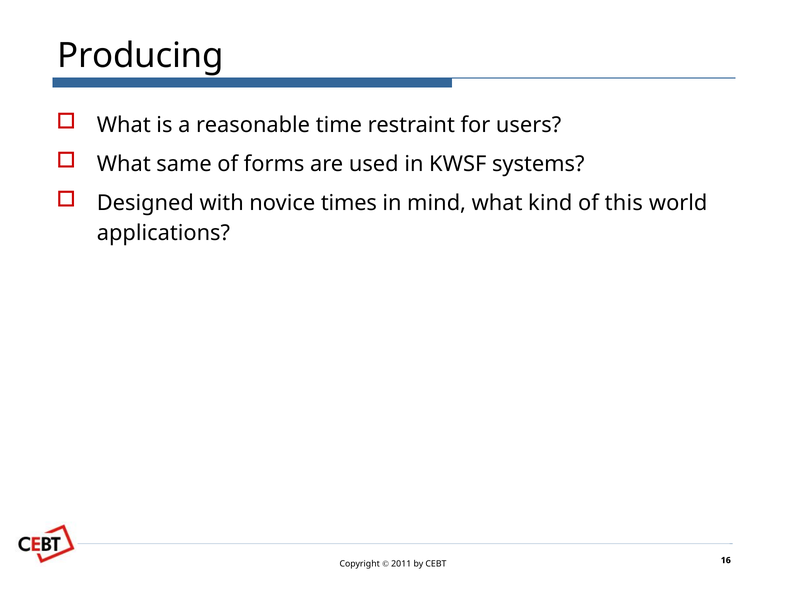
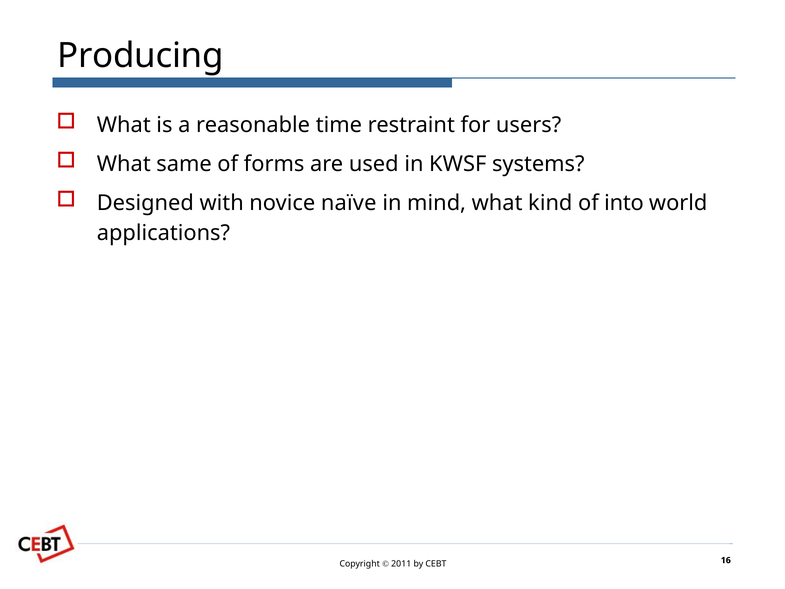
times: times -> naïve (349, 203)
this: this -> into (624, 203)
